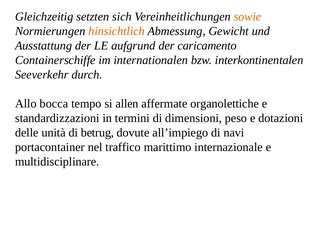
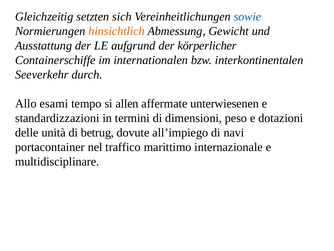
sowie colour: orange -> blue (247, 17)
caricamento: caricamento -> körperlicher (207, 46)
bocca: bocca -> esami (54, 103)
organolettiche: organolettiche -> unterwiesenen (225, 103)
